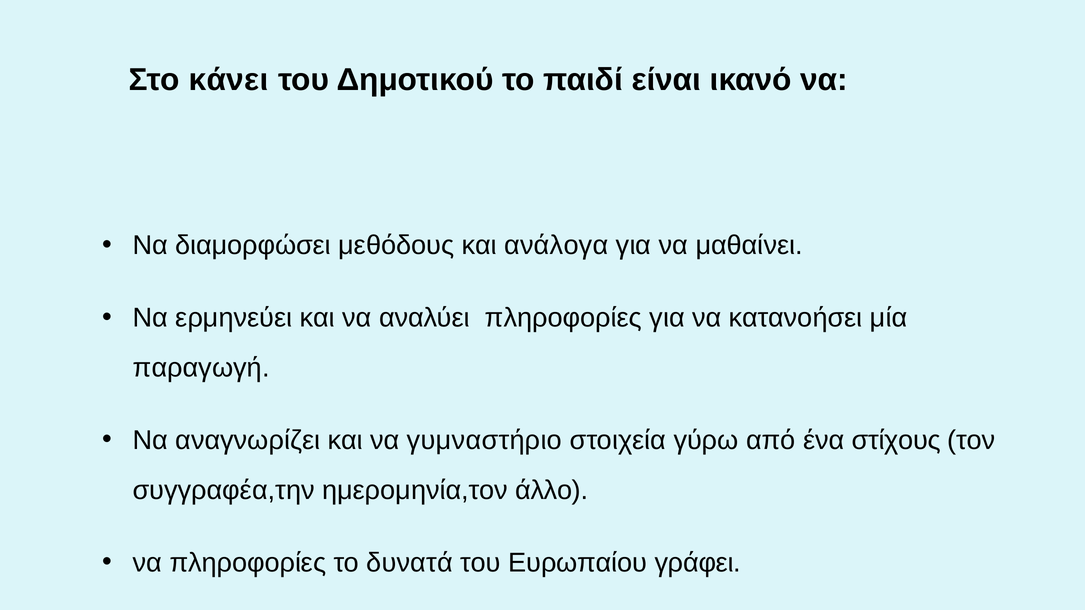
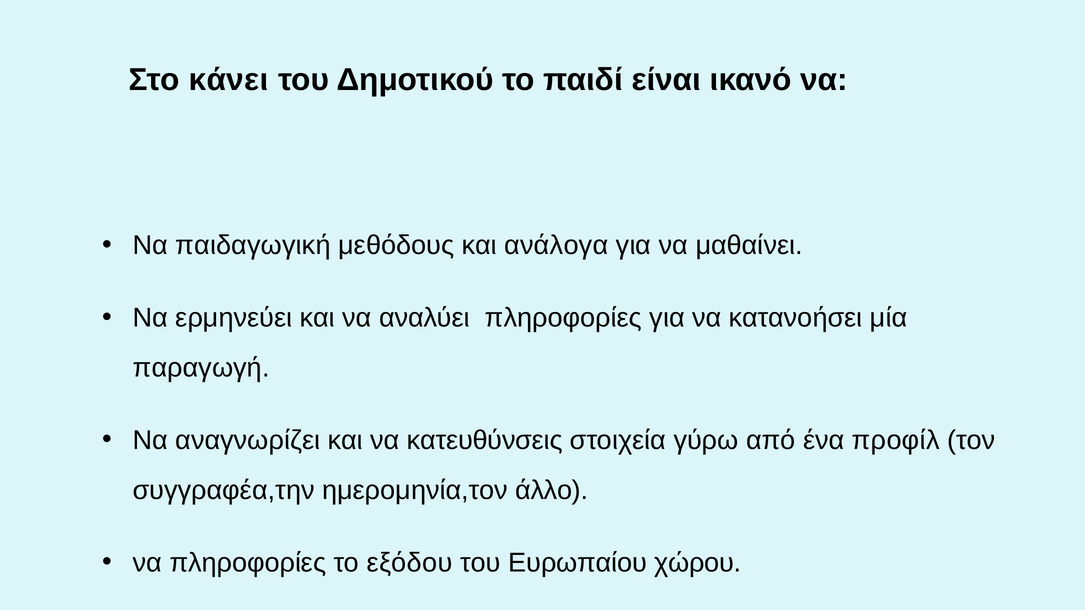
διαμορφώσει: διαμορφώσει -> παιδαγωγική (253, 246)
γυμναστήριο: γυμναστήριο -> κατευθύνσεις (485, 441)
στίχους: στίχους -> προφίλ (896, 441)
δυνατά: δυνατά -> εξόδου (410, 563)
γράφει: γράφει -> χώρου (698, 563)
